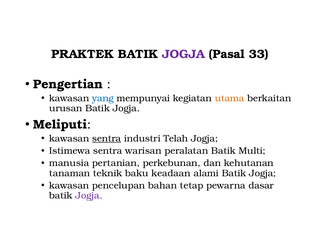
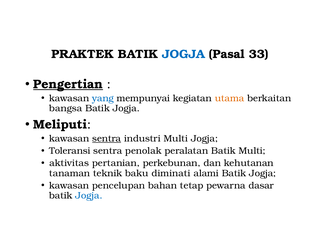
JOGJA colour: purple -> blue (183, 54)
Pengertian underline: none -> present (68, 84)
urusan: urusan -> bangsa (66, 108)
industri Telah: Telah -> Multi (176, 139)
Istimewa: Istimewa -> Toleransi (70, 151)
warisan: warisan -> penolak (143, 151)
manusia: manusia -> aktivitas (69, 163)
keadaan: keadaan -> diminati (171, 173)
Jogja colour: purple -> blue (89, 196)
